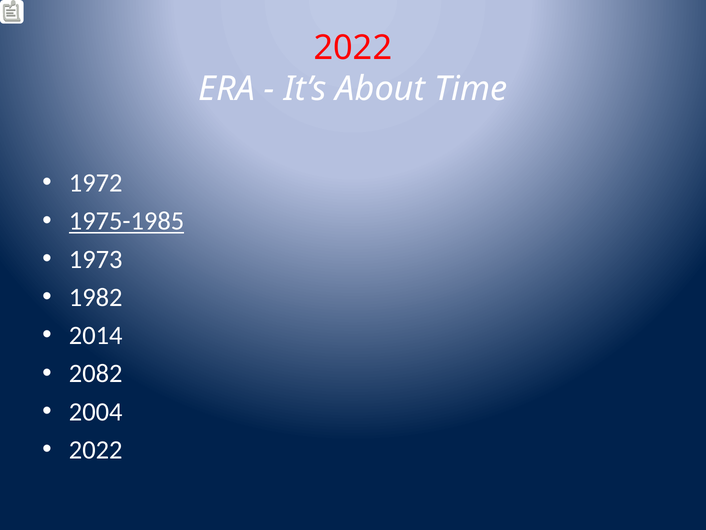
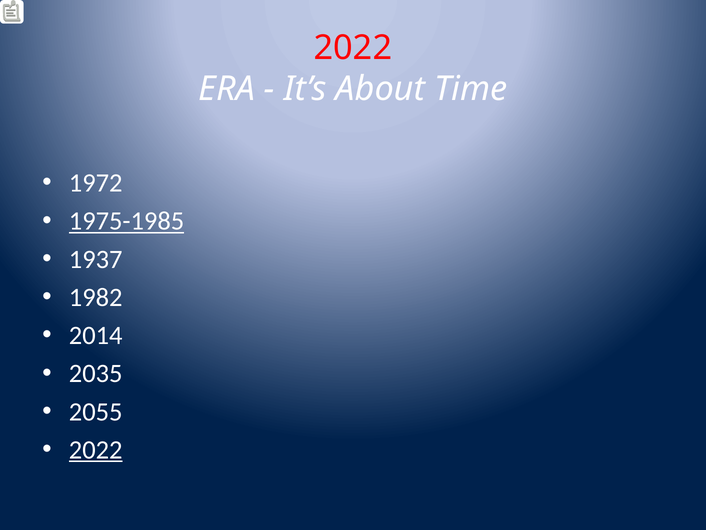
1973: 1973 -> 1937 (96, 259)
2082: 2082 -> 2035 (96, 373)
2004: 2004 -> 2055 (96, 411)
2022 underline: none -> present (96, 449)
